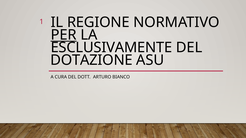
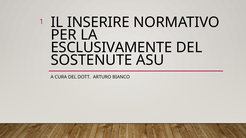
REGIONE: REGIONE -> INSERIRE (98, 22)
PER underline: present -> none (64, 35)
DOTAZIONE: DOTAZIONE -> SOSTENUTE (91, 60)
